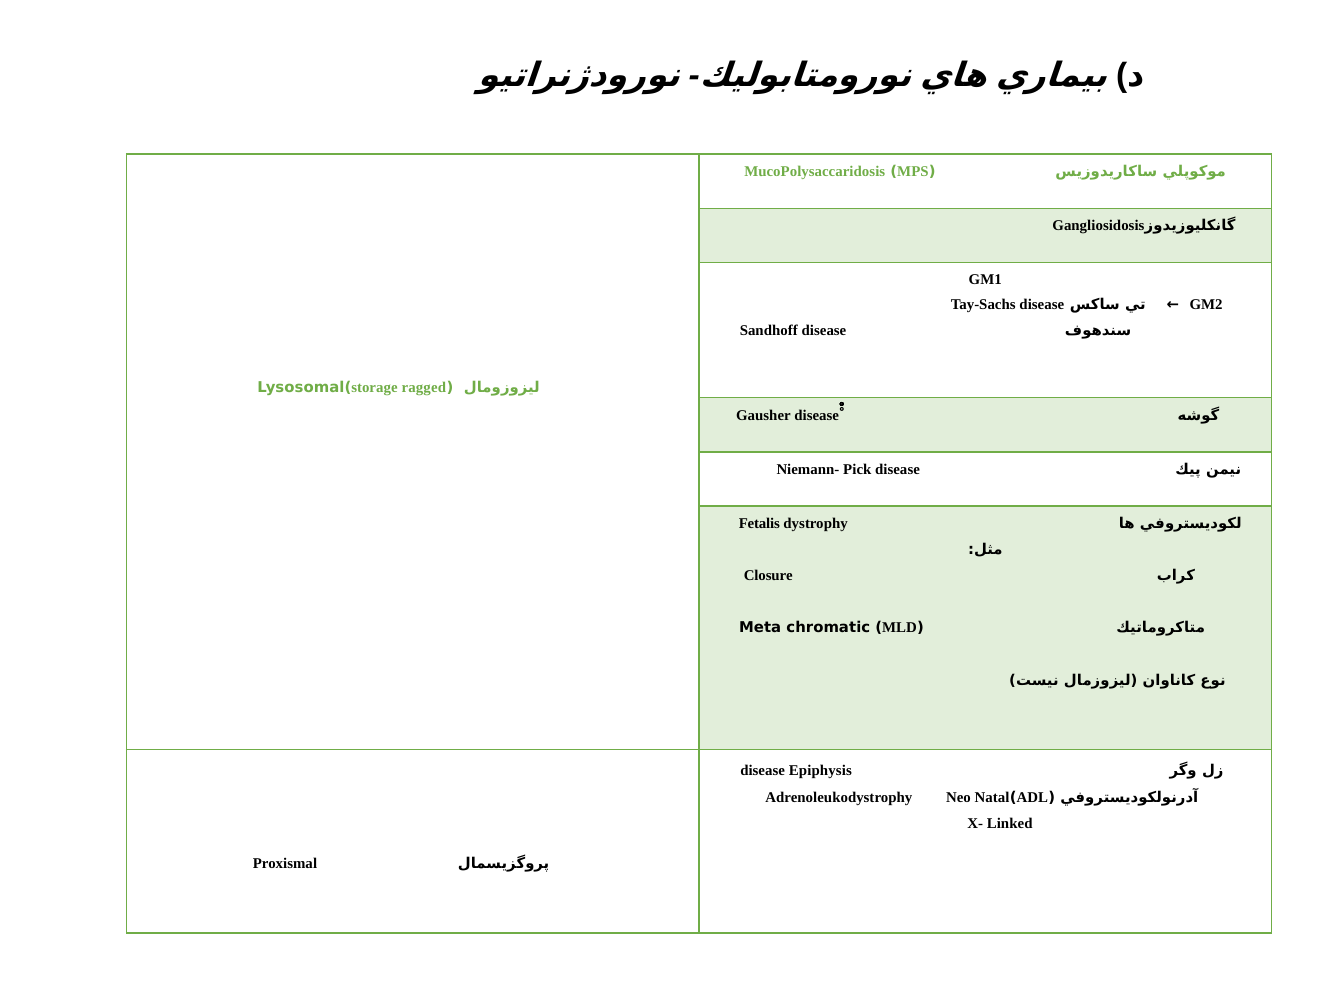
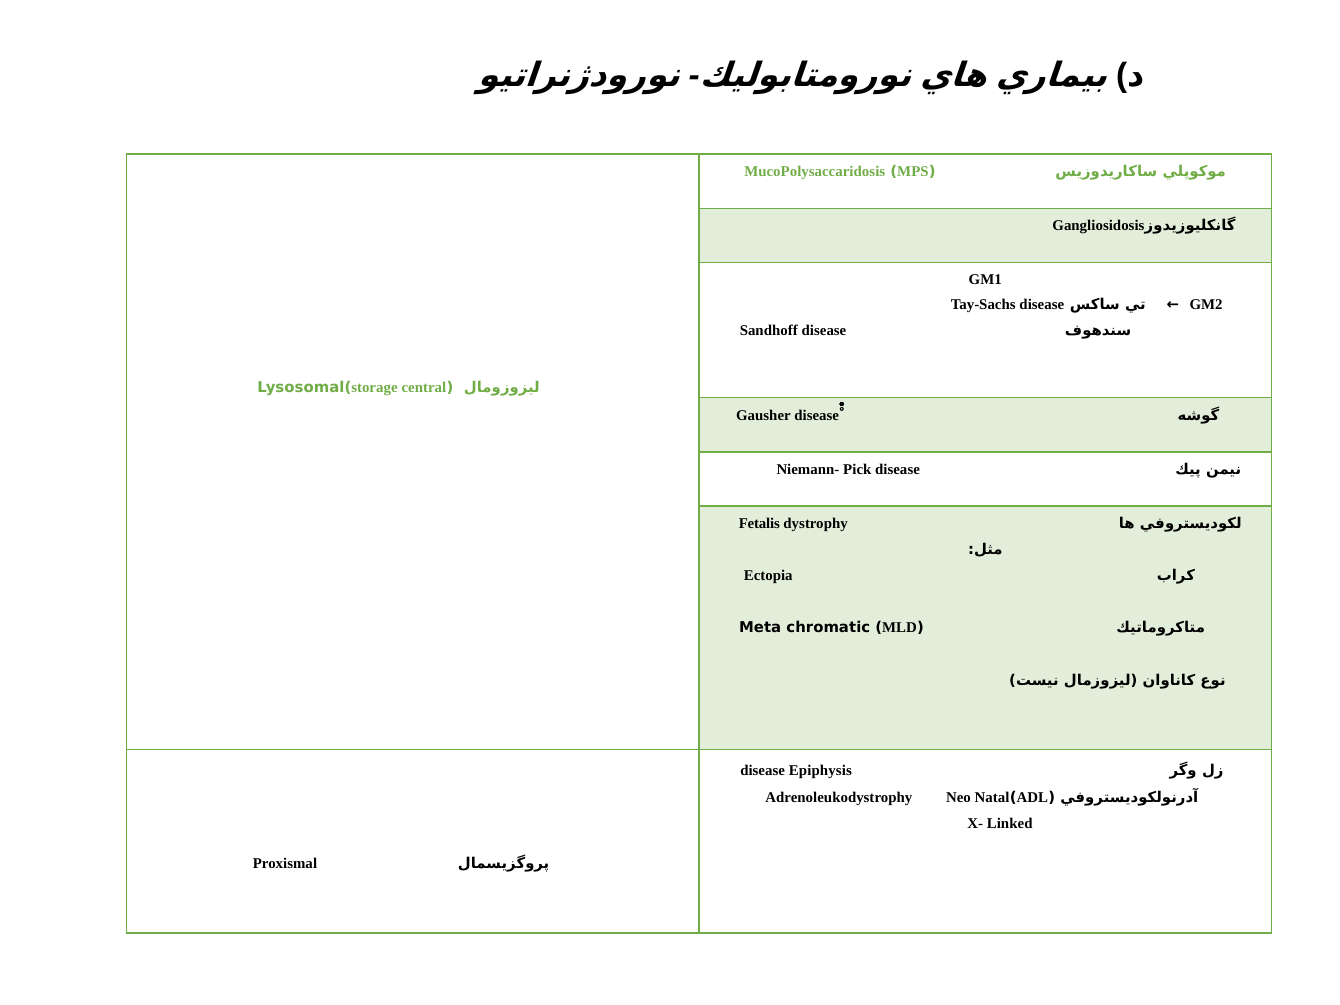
ragged: ragged -> central (424, 388)
Closure: Closure -> Ectopia (768, 576)
